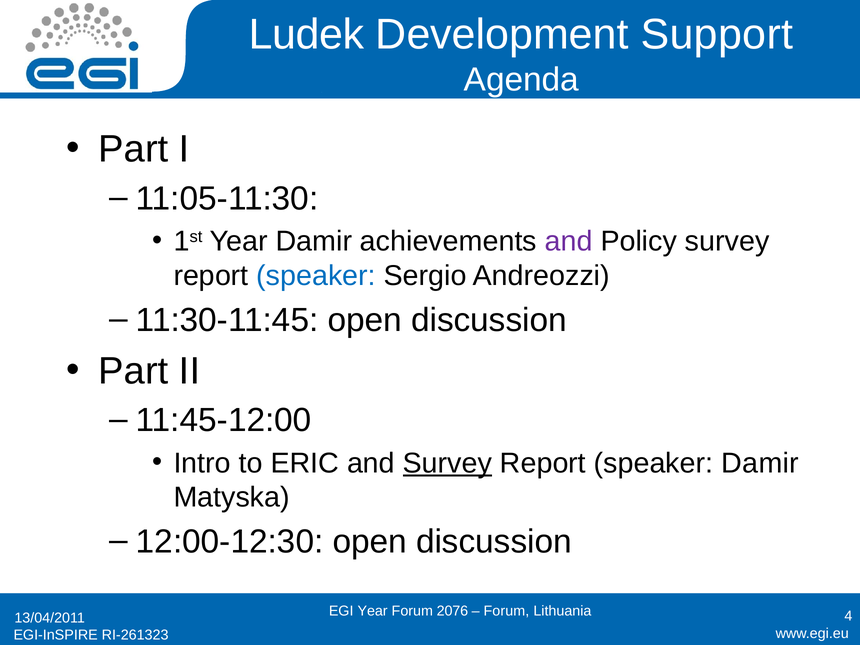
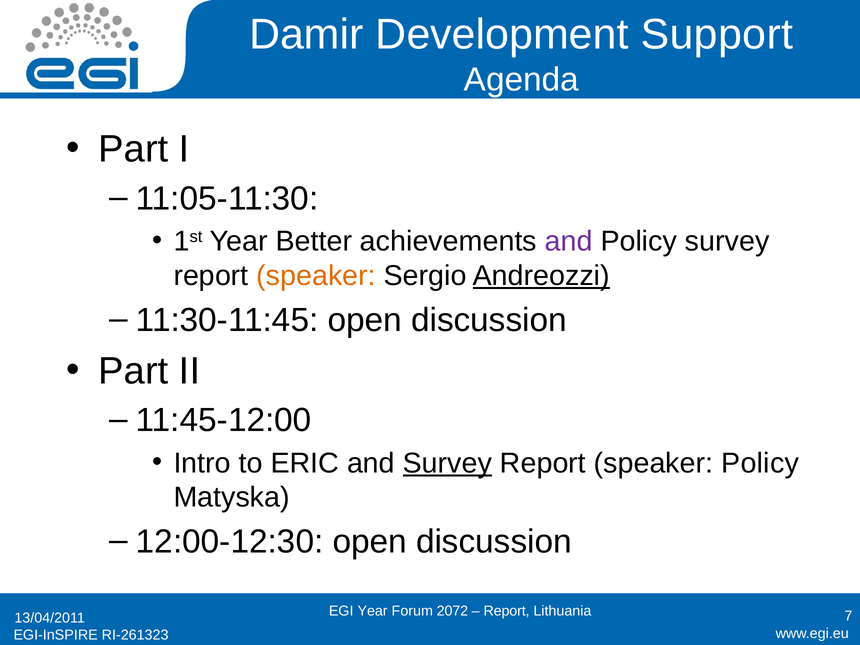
Ludek: Ludek -> Damir (306, 34)
Year Damir: Damir -> Better (314, 241)
speaker colour: blue -> orange (316, 276)
Andreozzi underline: none -> present (541, 276)
speaker Damir: Damir -> Policy (760, 463)
2076: 2076 -> 2072 (452, 611)
Forum: Forum -> Report (507, 611)
4: 4 -> 7 (848, 616)
